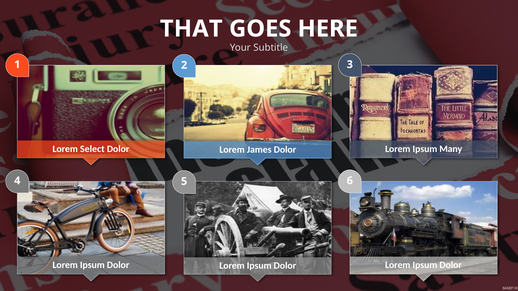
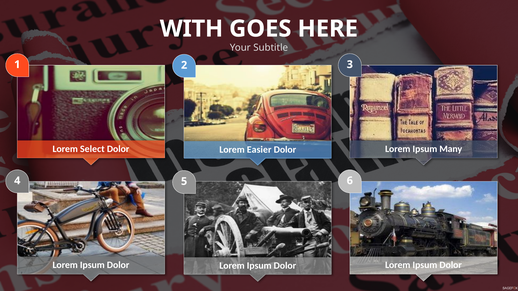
THAT: THAT -> WITH (191, 29)
James: James -> Easier (259, 150)
